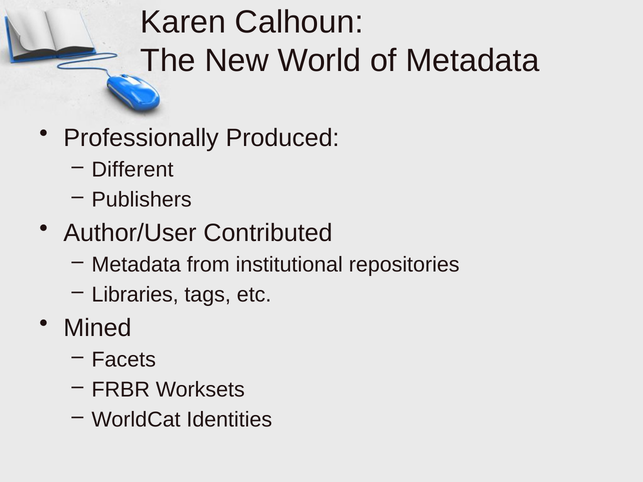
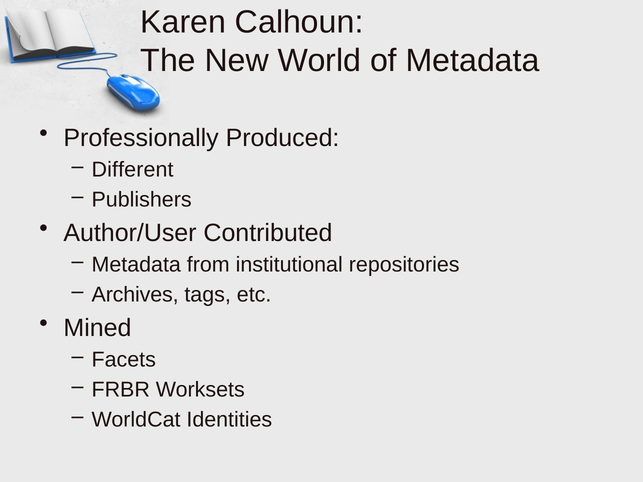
Libraries: Libraries -> Archives (135, 295)
